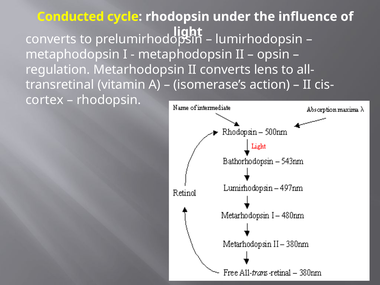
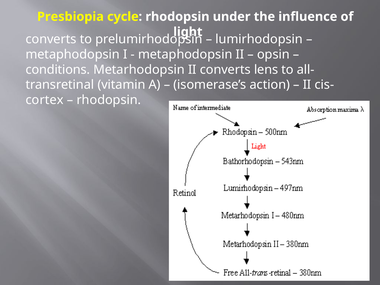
Conducted: Conducted -> Presbiopia (70, 17)
regulation: regulation -> conditions (58, 70)
